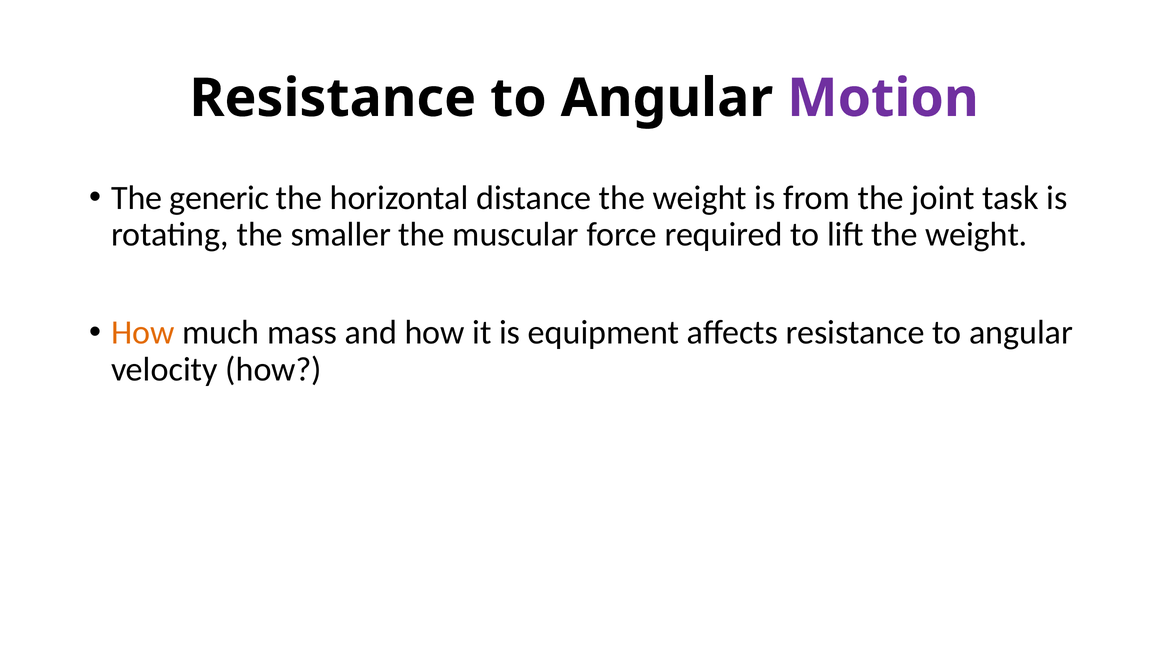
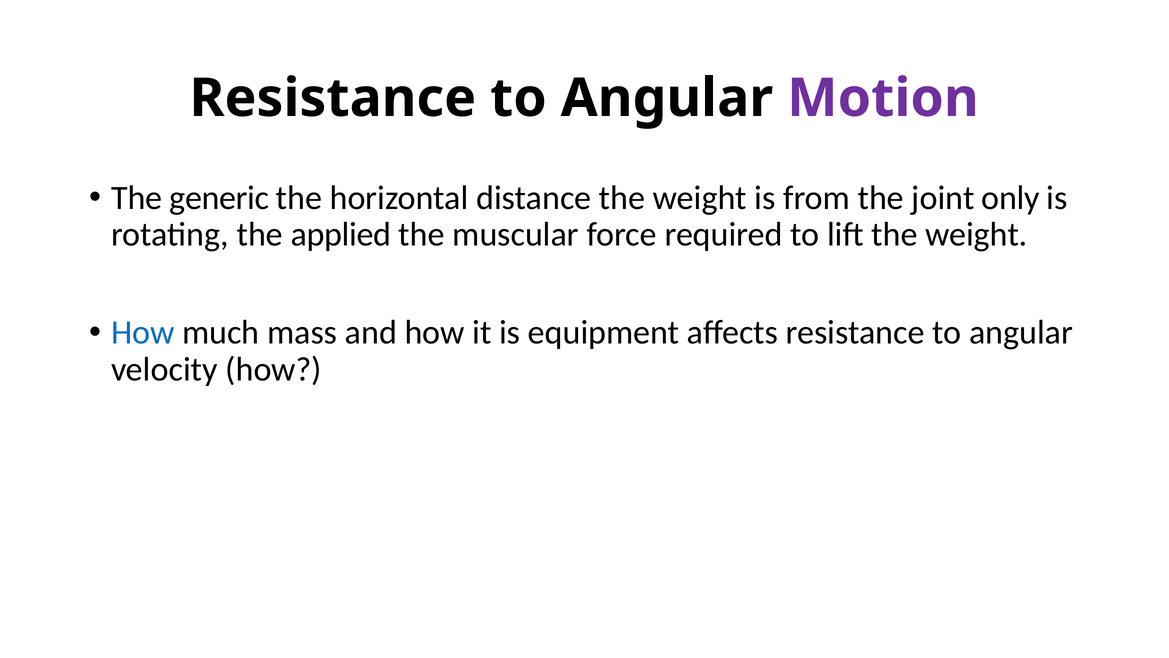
task: task -> only (1011, 198)
smaller: smaller -> applied (341, 234)
How colour: orange -> blue (143, 333)
